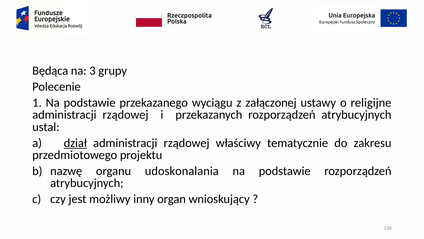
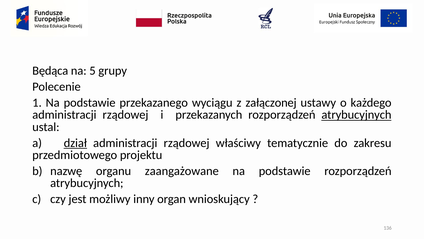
3: 3 -> 5 (92, 71)
religijne: religijne -> każdego (371, 103)
atrybucyjnych underline: none -> present (356, 115)
udoskonalania: udoskonalania -> zaangażowane (182, 171)
